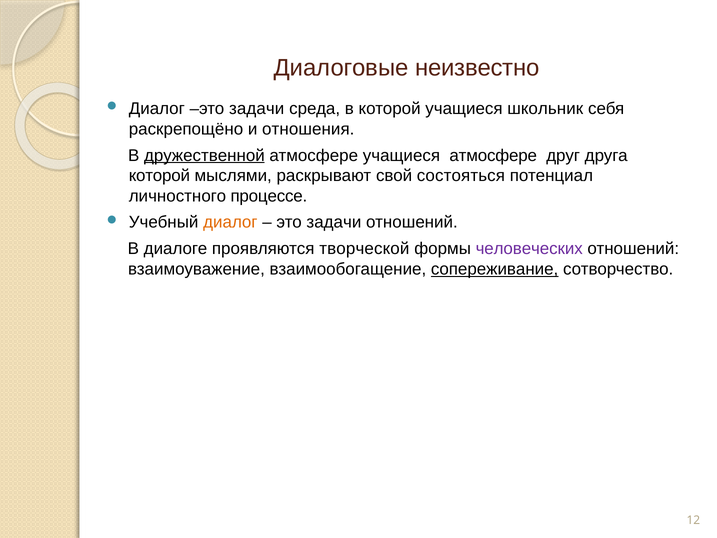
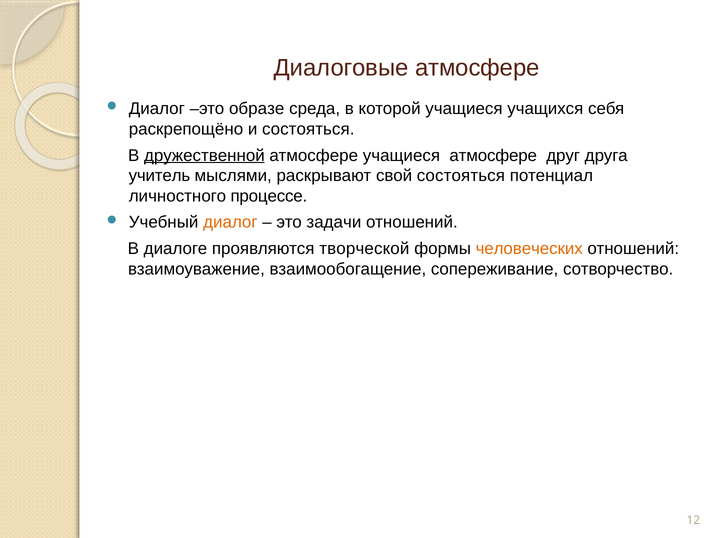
Диалоговые неизвестно: неизвестно -> атмосфере (477, 68)
Диалог это задачи: задачи -> образе (257, 109)
школьник: школьник -> учащихся (545, 109)
и отношения: отношения -> состояться (308, 129)
которой: которой -> учитель (159, 176)
человеческих colour: purple -> orange (529, 249)
сопереживание underline: present -> none (495, 269)
